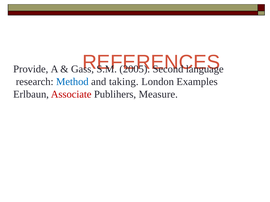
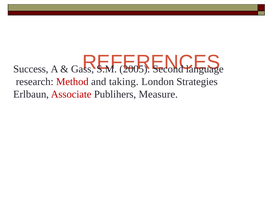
Provide: Provide -> Success (31, 69)
Method colour: blue -> red (72, 82)
Examples: Examples -> Strategies (197, 82)
